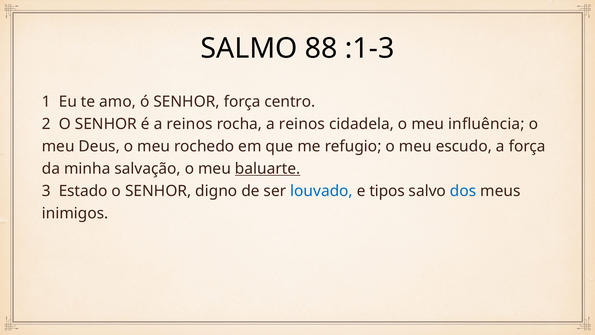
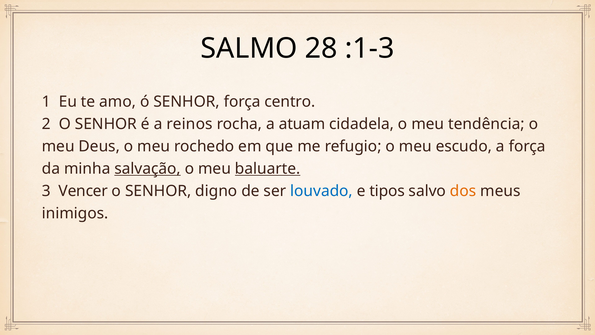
88: 88 -> 28 (321, 48)
rocha a reinos: reinos -> atuam (302, 124)
influência: influência -> tendência (486, 124)
salvação underline: none -> present (148, 169)
Estado: Estado -> Vencer (83, 191)
dos colour: blue -> orange (463, 191)
